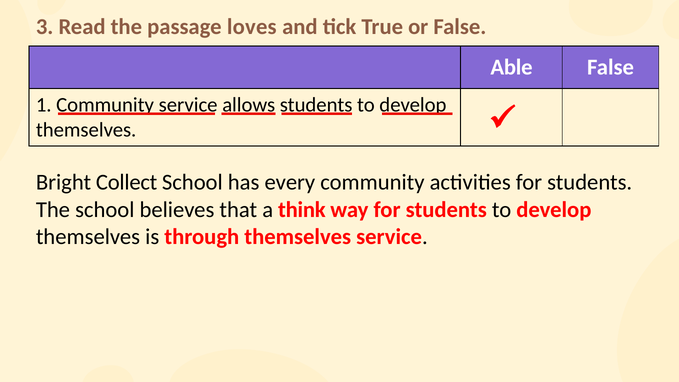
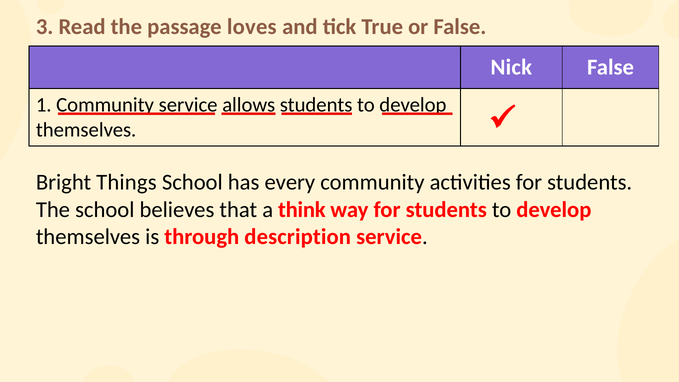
Able: Able -> Nick (511, 67)
Collect: Collect -> Things (126, 182)
through themselves: themselves -> description (298, 237)
